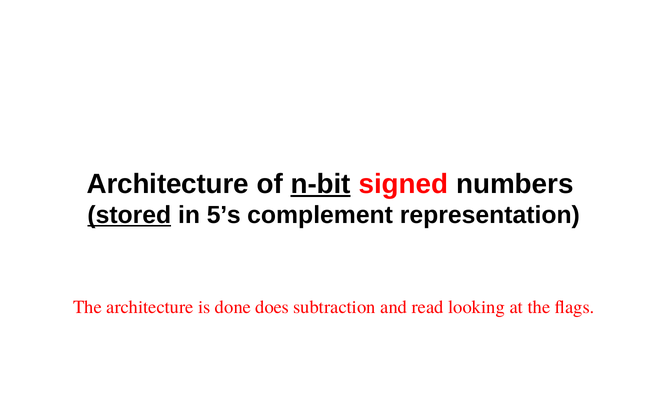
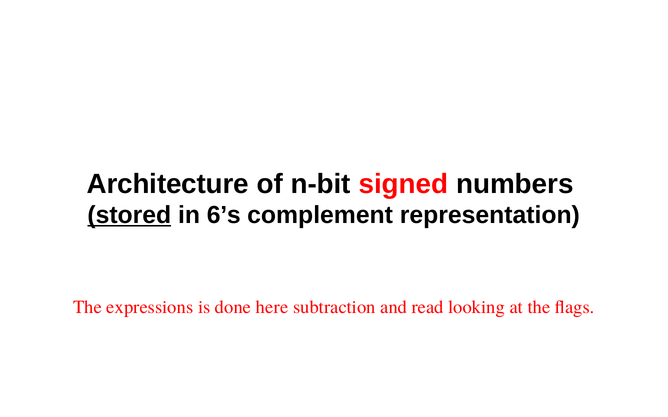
n-bit underline: present -> none (321, 184)
5’s: 5’s -> 6’s (224, 216)
The architecture: architecture -> expressions (150, 307)
does: does -> here (272, 307)
